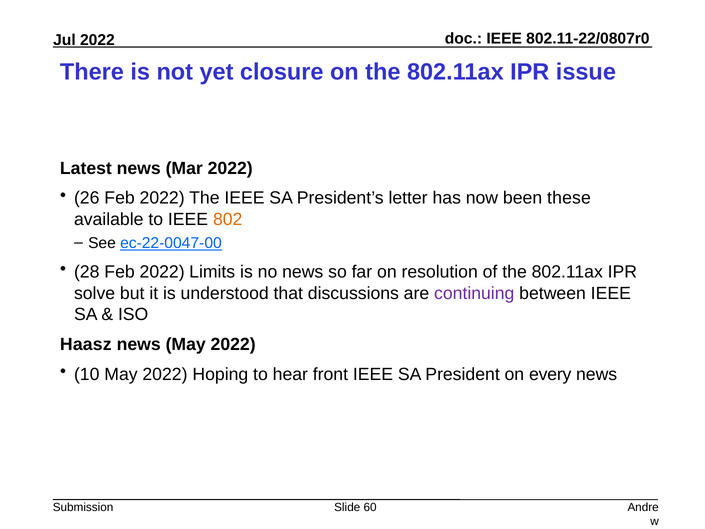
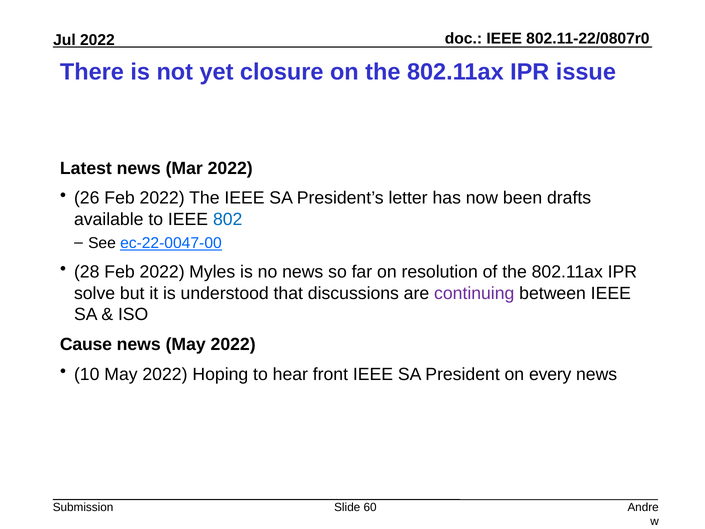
these: these -> drafts (569, 198)
802 colour: orange -> blue (228, 219)
2022 Limits: Limits -> Myles (212, 272)
Haasz: Haasz -> Cause (86, 344)
